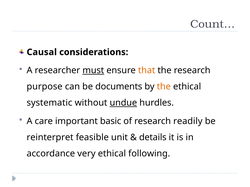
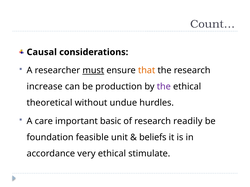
purpose: purpose -> increase (45, 87)
documents: documents -> production (119, 87)
the colour: orange -> purple (164, 87)
systematic: systematic -> theoretical (49, 103)
undue underline: present -> none (123, 103)
reinterpret: reinterpret -> foundation (50, 138)
details: details -> beliefs (153, 138)
following: following -> stimulate (149, 154)
